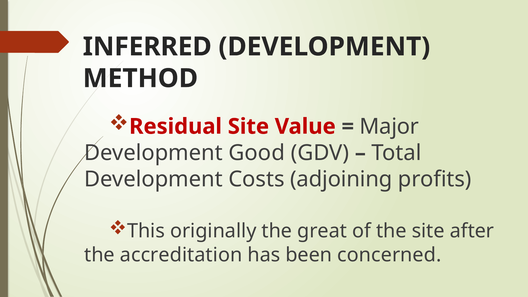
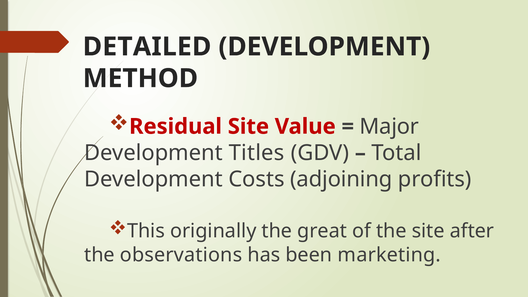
INFERRED: INFERRED -> DETAILED (147, 47)
Good: Good -> Titles (257, 153)
accreditation: accreditation -> observations (181, 255)
concerned: concerned -> marketing (389, 255)
